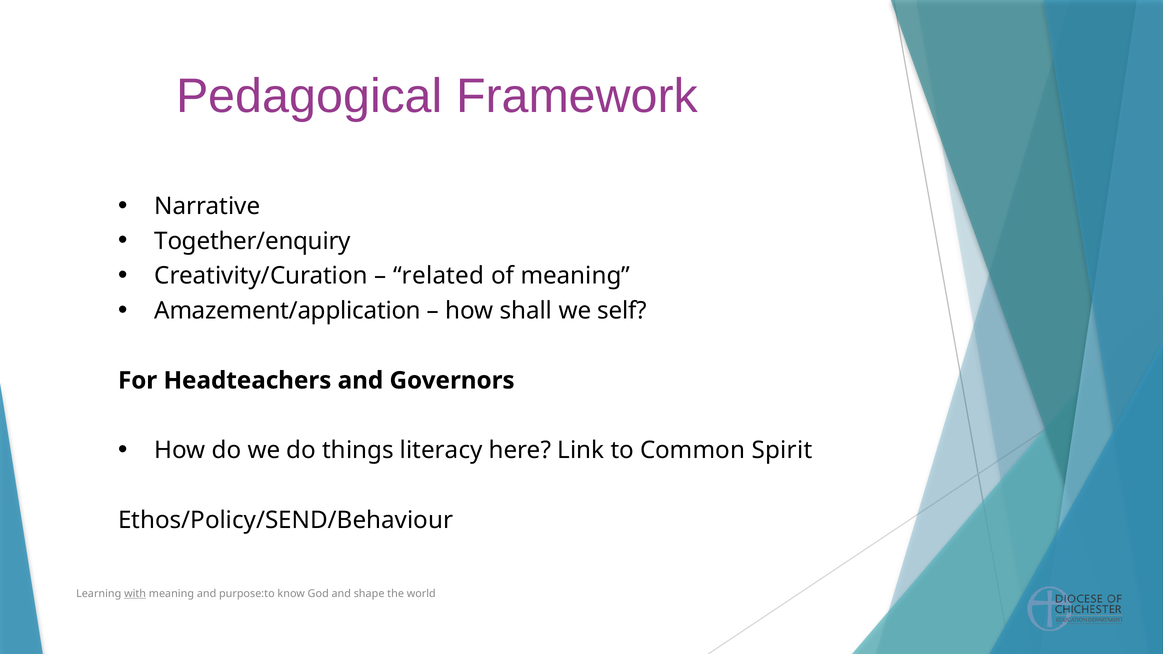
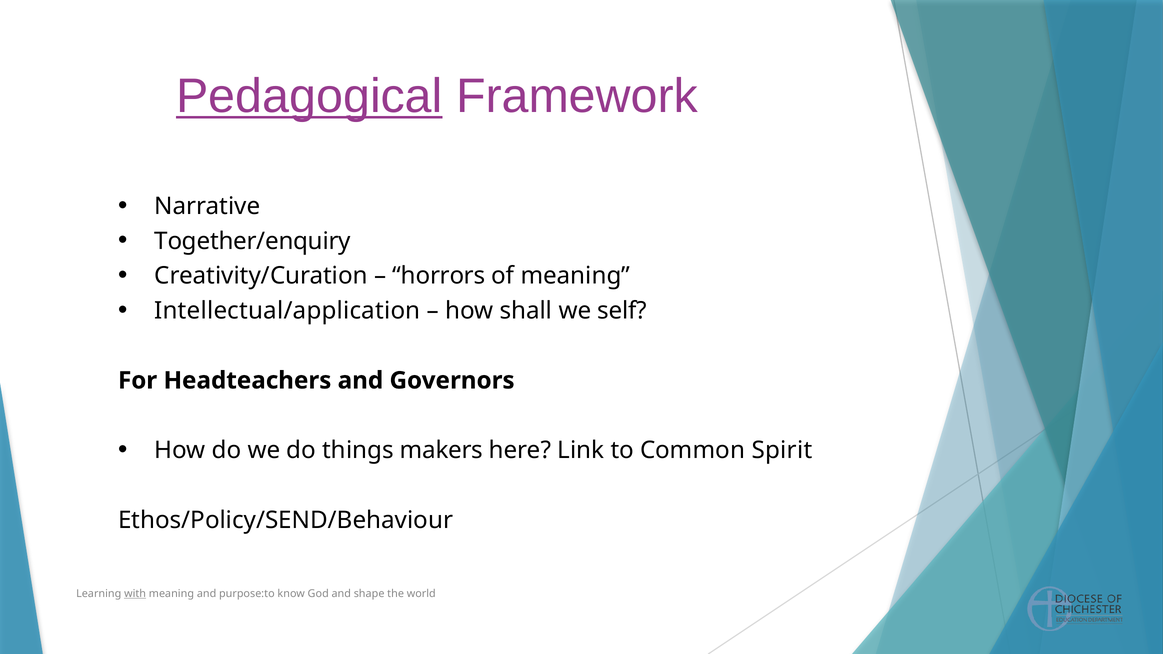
Pedagogical underline: none -> present (309, 96)
related: related -> horrors (439, 276)
Amazement/application: Amazement/application -> Intellectual/application (287, 311)
literacy: literacy -> makers (441, 450)
